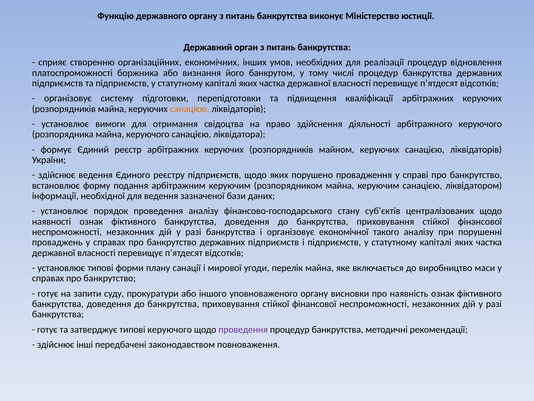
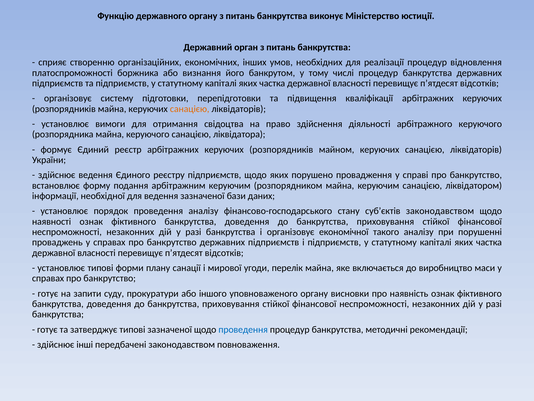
суб’єктів централізованих: централізованих -> законодавством (440, 211)
типові керуючого: керуючого -> зазначеної (170, 329)
проведення colour: purple -> blue (243, 329)
